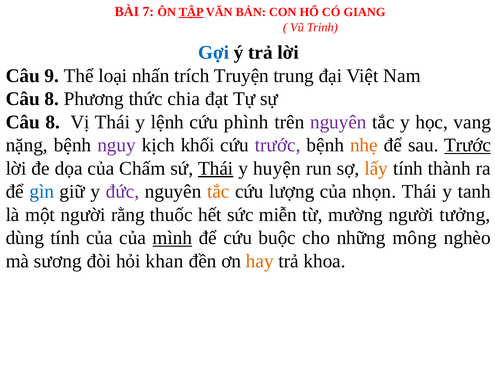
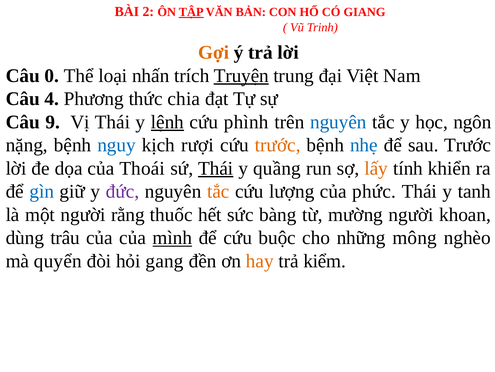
7: 7 -> 2 (148, 12)
Gợi colour: blue -> orange (214, 52)
9: 9 -> 0 (52, 76)
Truyện underline: none -> present (241, 76)
8: 8 -> 4 (52, 99)
8: 8 -> 9 (53, 122)
lệnh underline: none -> present (167, 122)
nguyên colour: purple -> blue (338, 122)
vang: vang -> ngôn (472, 122)
nguy colour: purple -> blue (117, 145)
khối: khối -> rượi (198, 145)
trước colour: purple -> orange (278, 145)
nhẹ colour: orange -> blue (364, 145)
Trước underline: present -> none (468, 145)
Chấm: Chấm -> Thoái (142, 168)
huyện: huyện -> quầng (277, 168)
thành: thành -> khiển (449, 168)
nhọn: nhọn -> phức (374, 191)
miễn: miễn -> bàng (278, 214)
tưởng: tưởng -> khoan (465, 214)
dùng tính: tính -> trâu (65, 237)
sương: sương -> quyển (58, 260)
khan: khan -> gang (165, 260)
khoa: khoa -> kiểm (325, 260)
